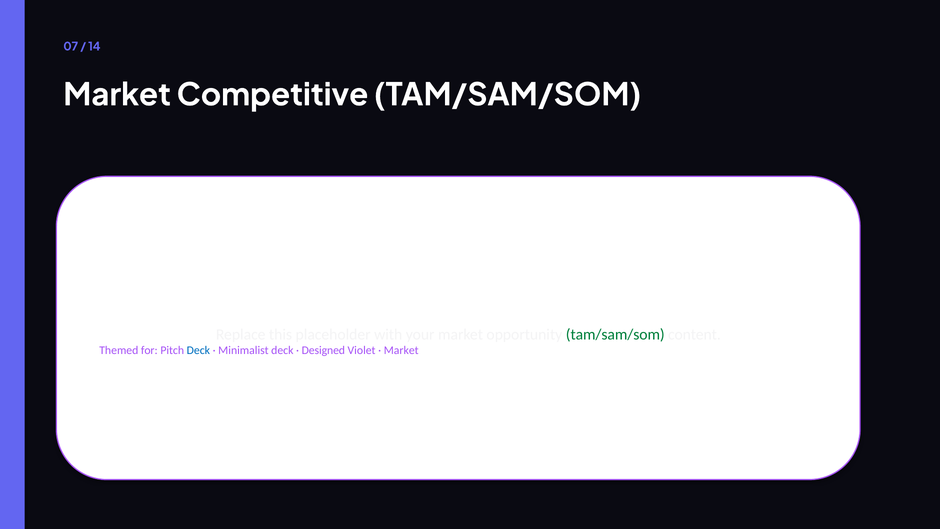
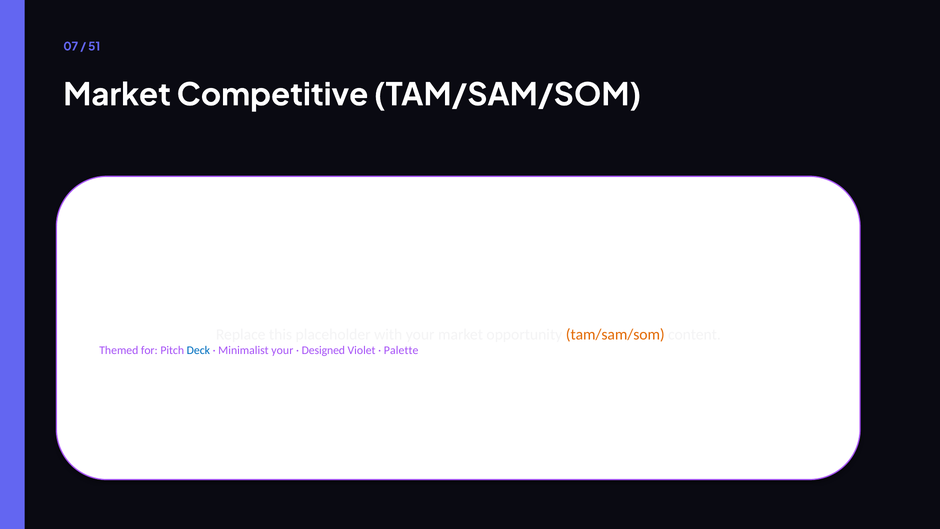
14: 14 -> 51 (94, 47)
tam/sam/som colour: green -> orange (615, 334)
Minimalist deck: deck -> your (282, 350)
Market: Market -> Palette (401, 350)
